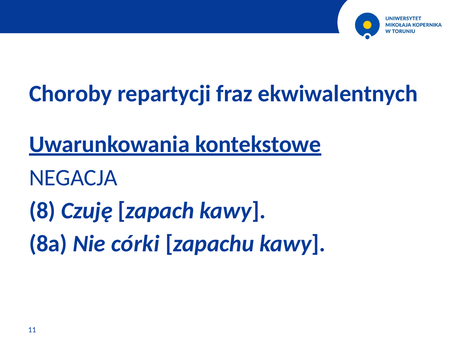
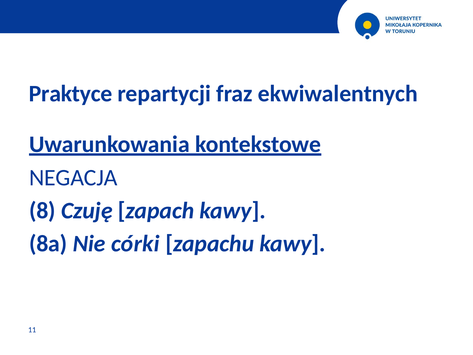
Choroby: Choroby -> Praktyce (71, 94)
